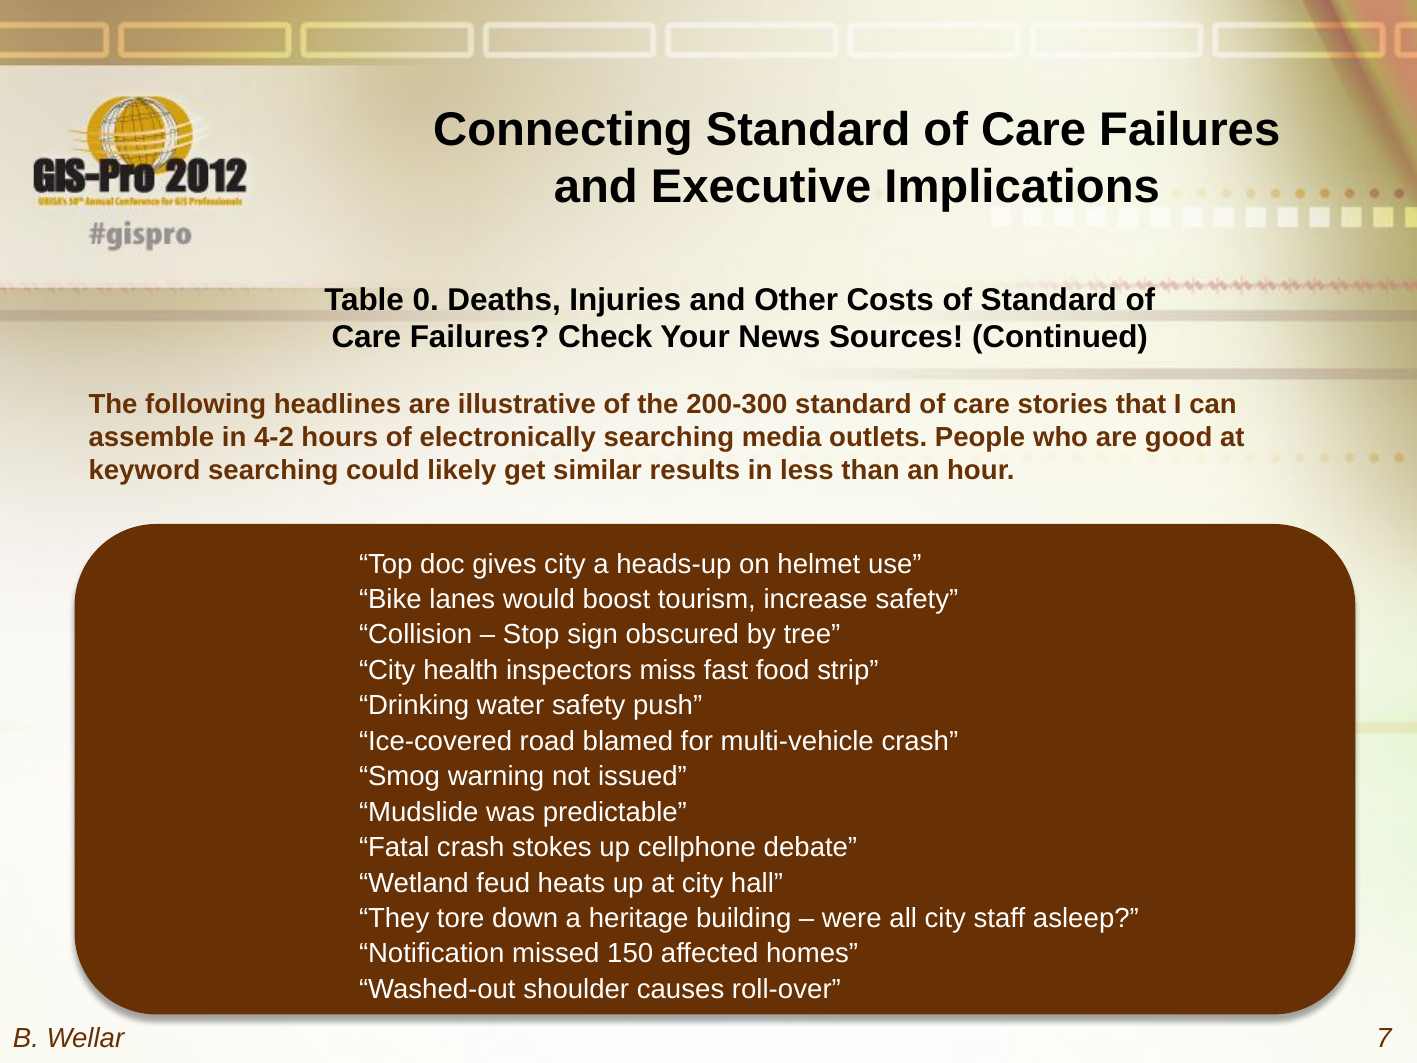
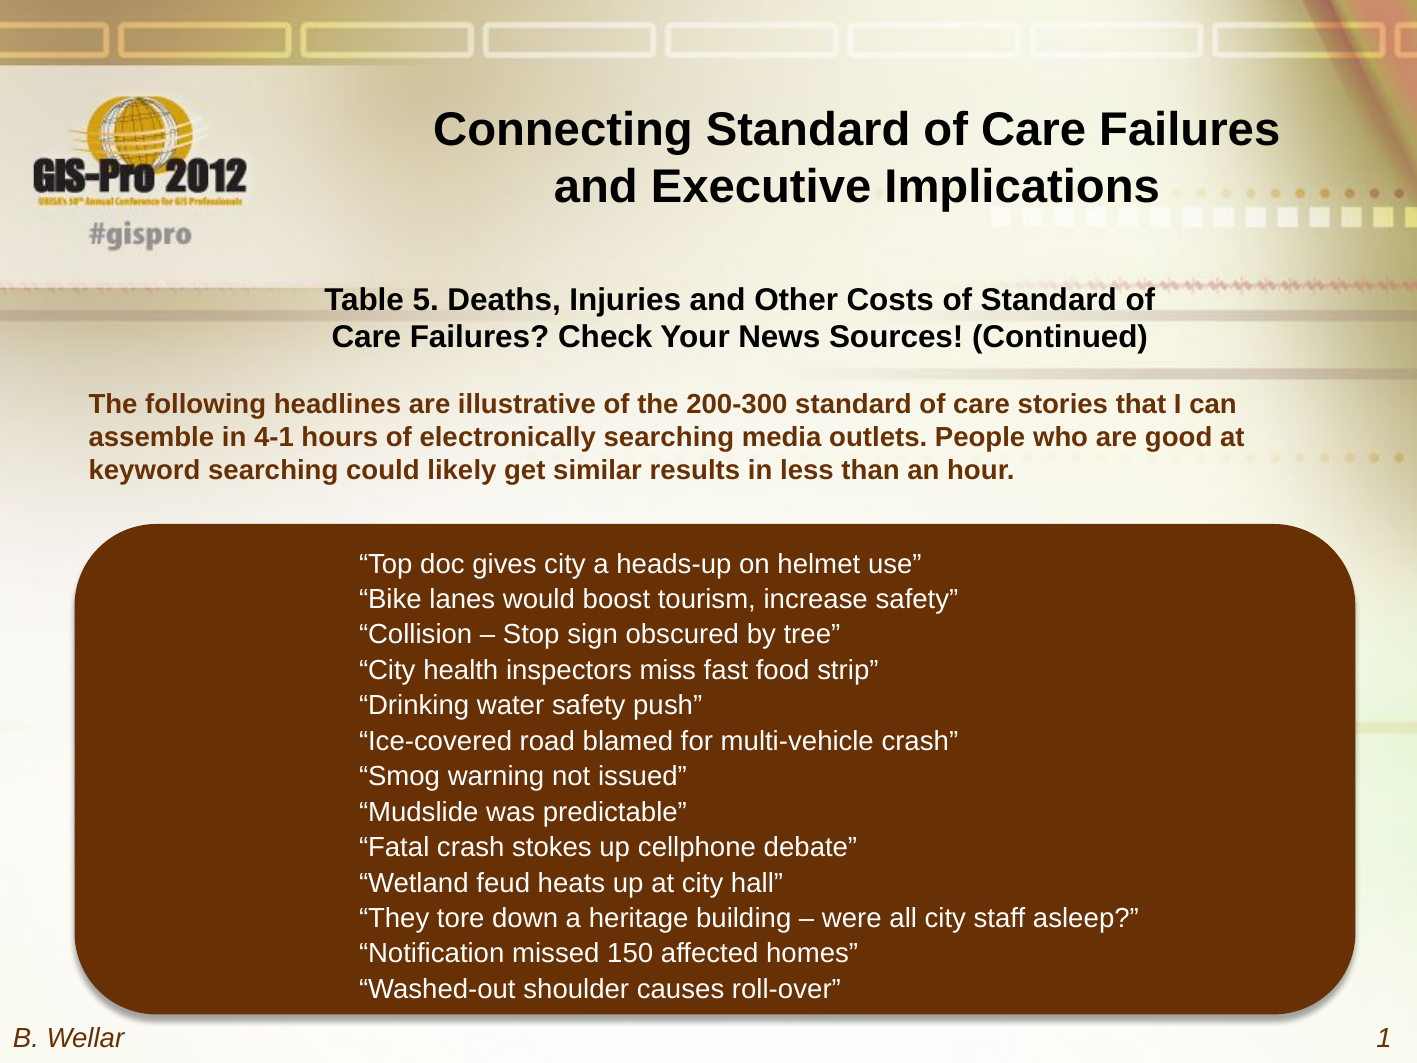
0: 0 -> 5 (426, 300)
4-2: 4-2 -> 4-1 (274, 437)
7: 7 -> 1 (1384, 1038)
